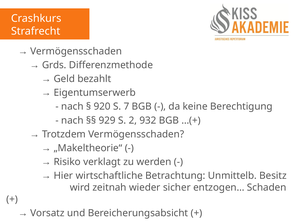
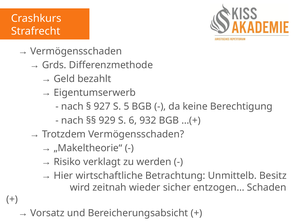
920: 920 -> 927 (102, 107)
7: 7 -> 5 (126, 107)
S 2: 2 -> 6 (133, 121)
